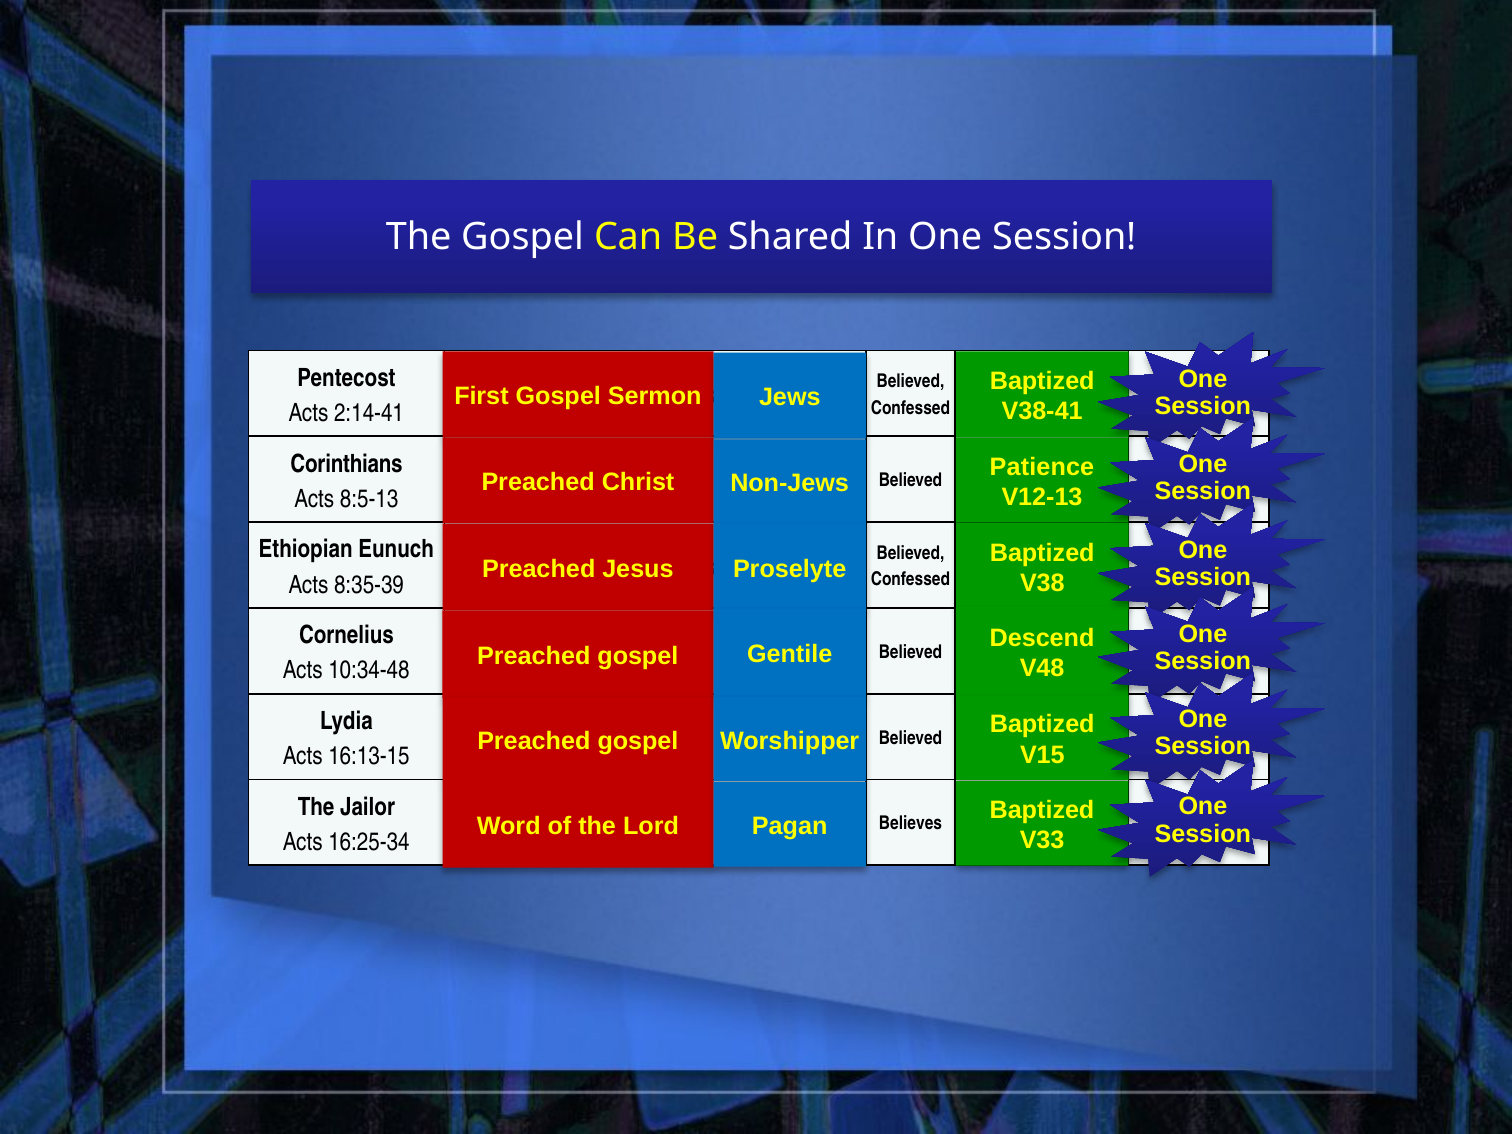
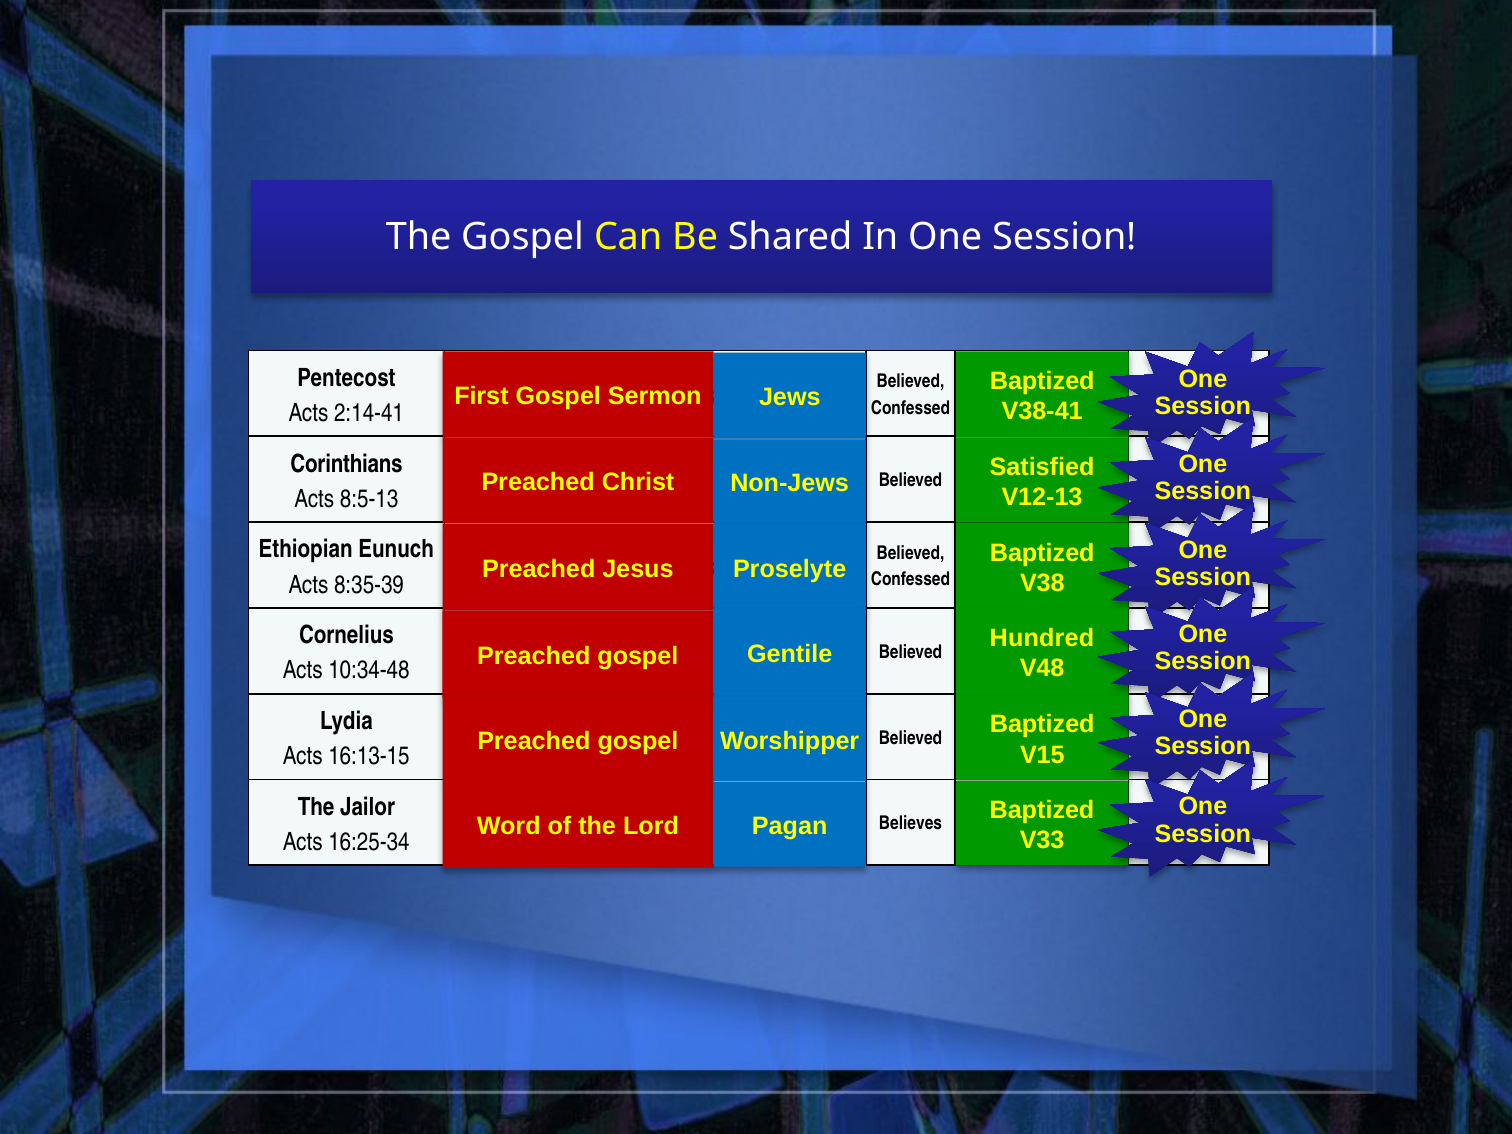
Patience: Patience -> Satisfied (1042, 467)
Descend: Descend -> Hundred (1042, 638)
